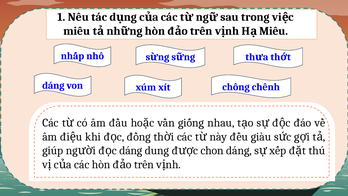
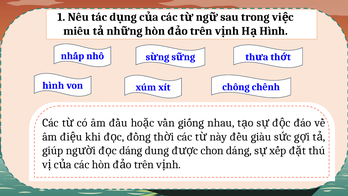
Miêu: Miêu -> Hình (274, 31)
dáng: dáng -> hình (53, 85)
